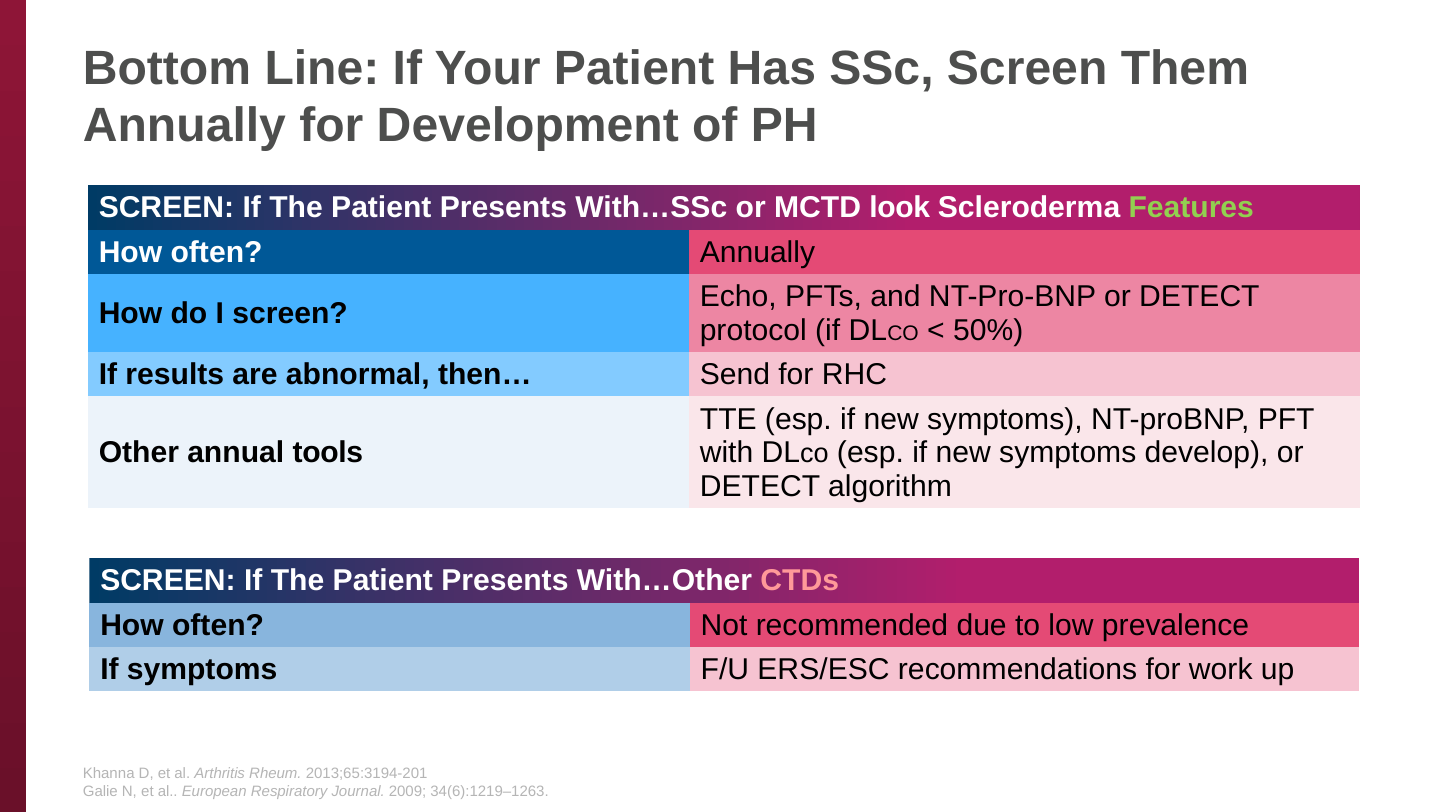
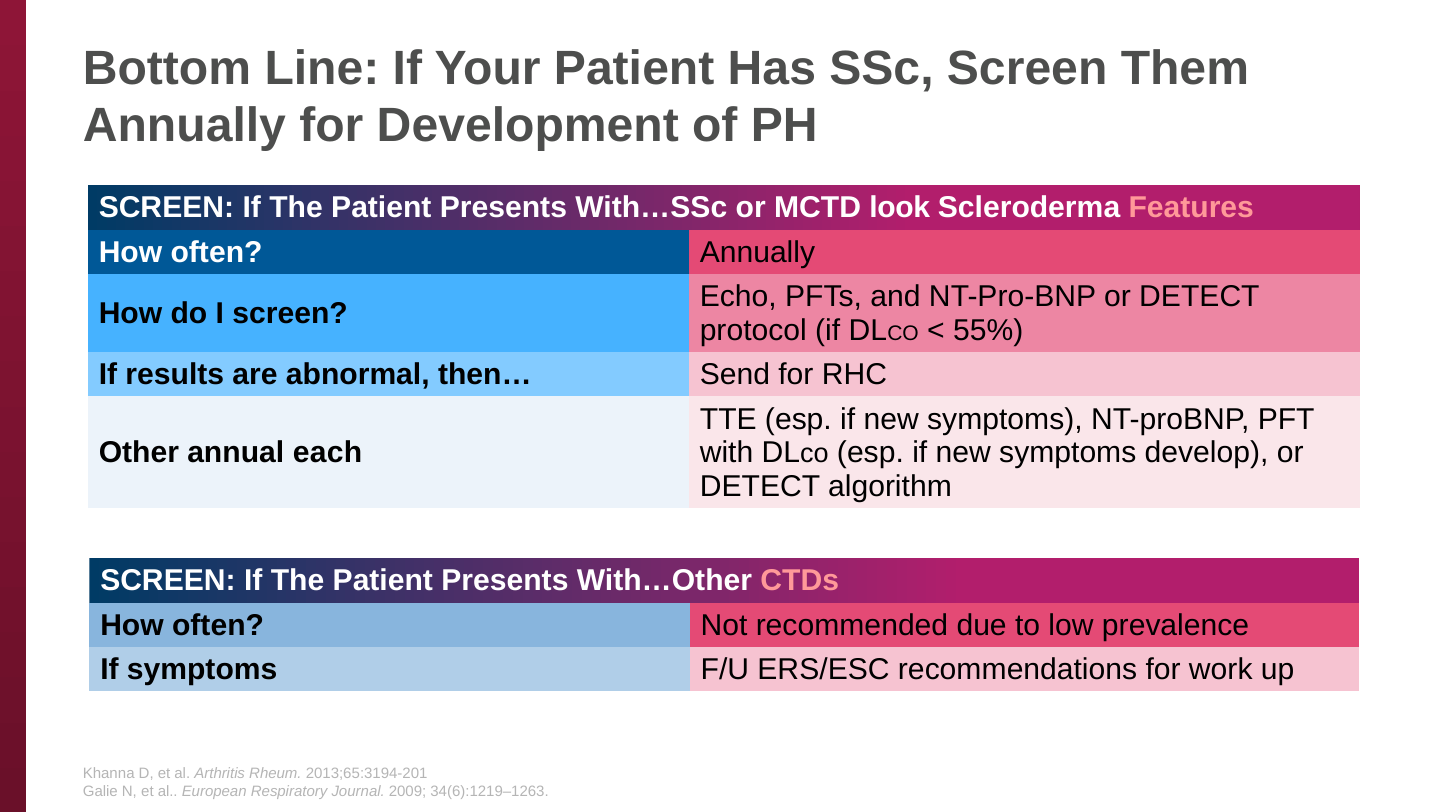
Features colour: light green -> pink (1191, 208)
50%: 50% -> 55% (988, 330)
tools: tools -> each (328, 452)
